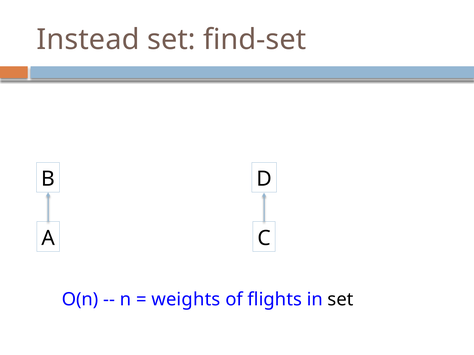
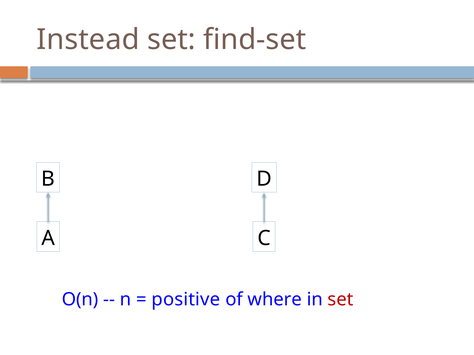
weights: weights -> positive (186, 300)
flights: flights -> where (275, 300)
set colour: black -> red (340, 300)
